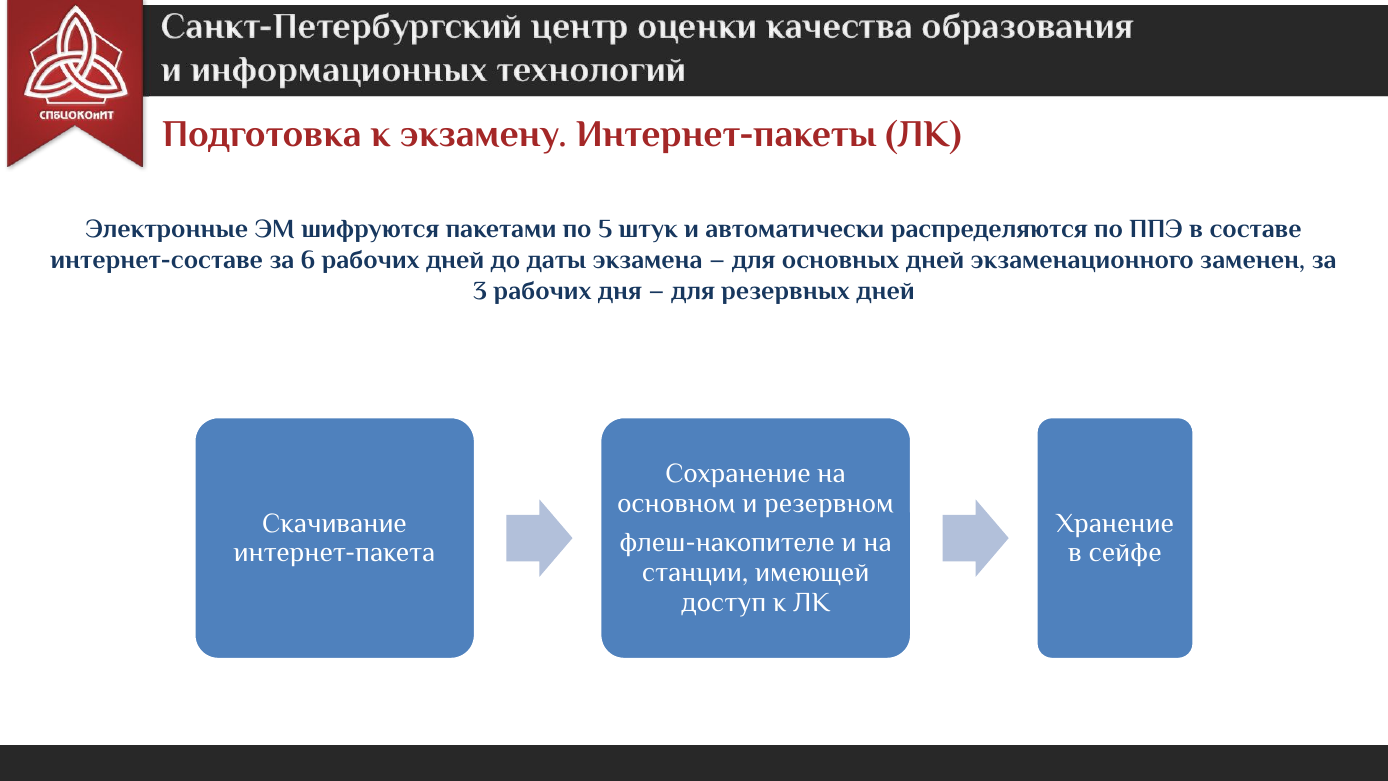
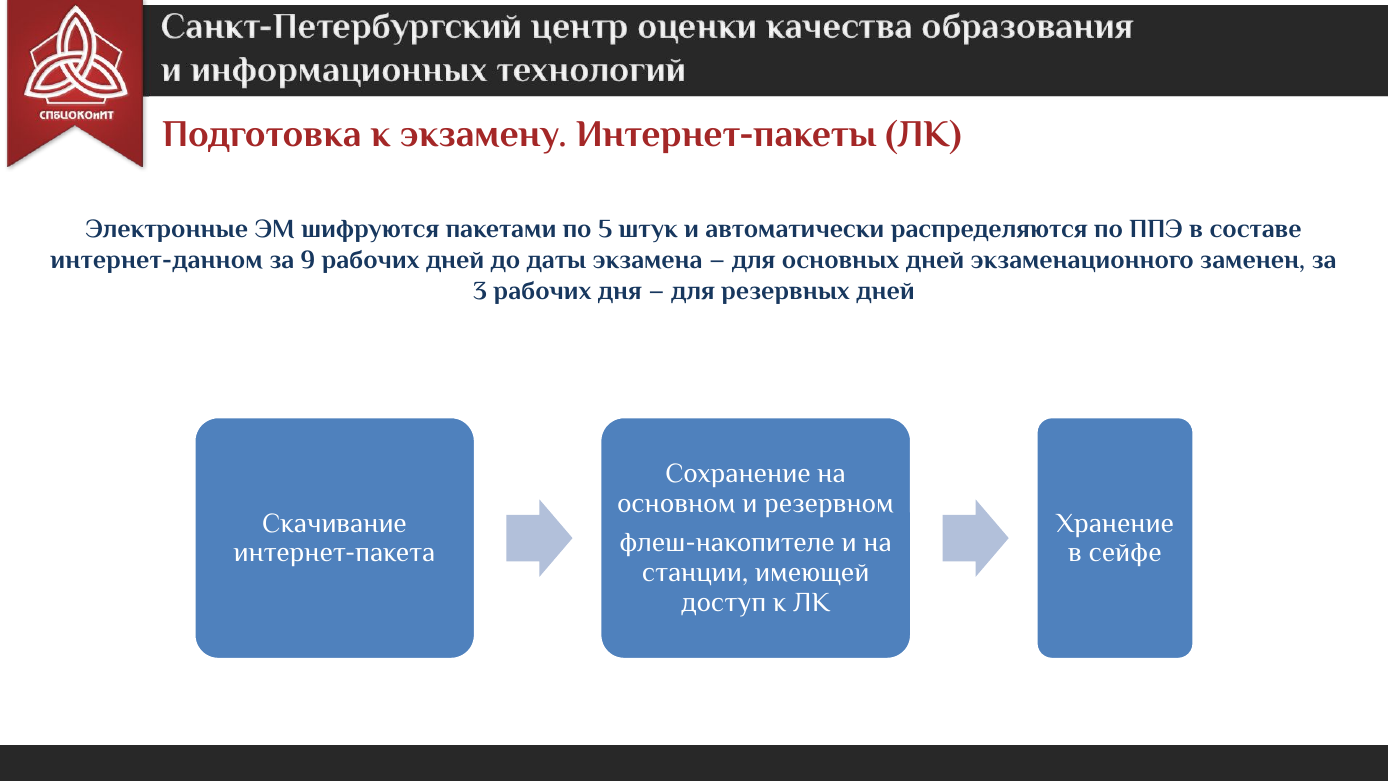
интернет-составе: интернет-составе -> интернет-данном (157, 260)
6: 6 -> 9 (308, 260)
